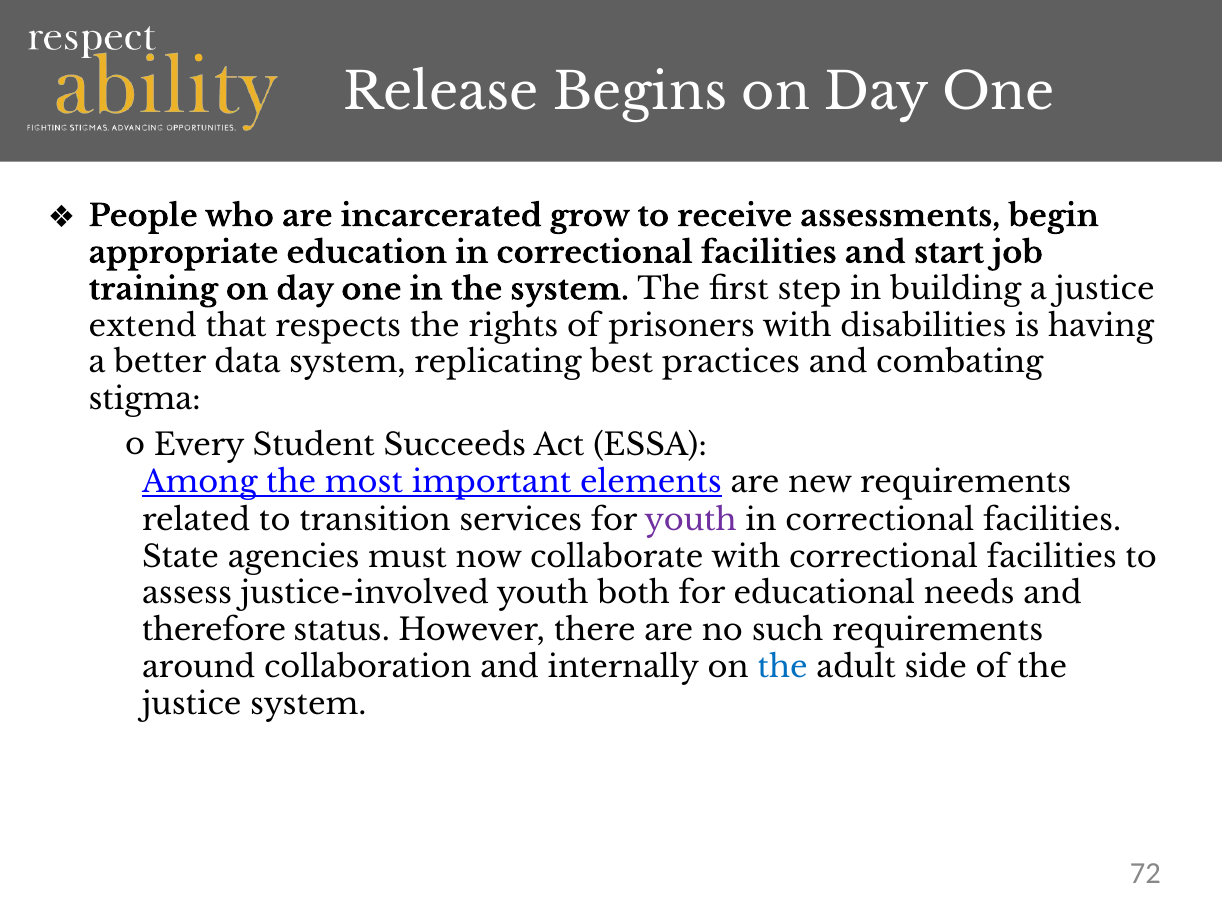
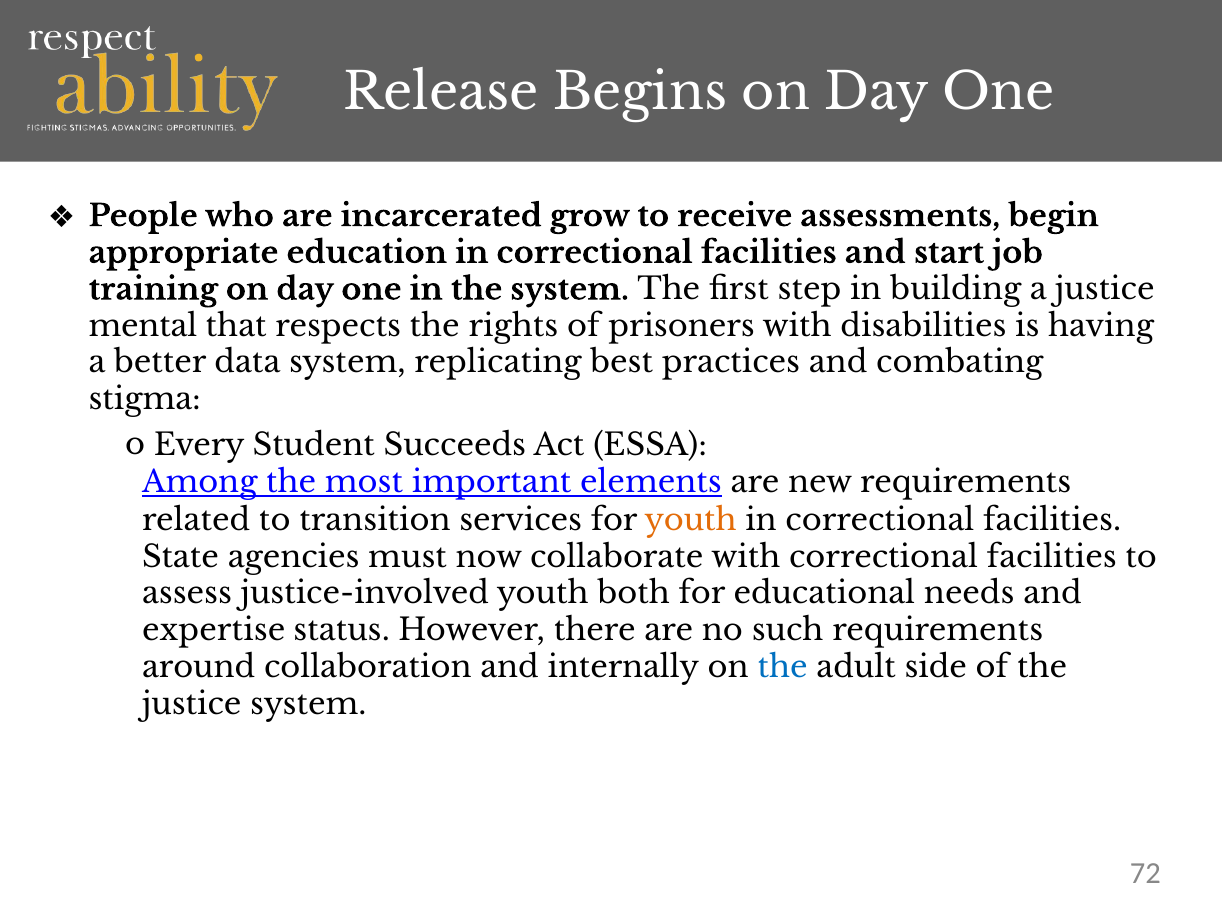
extend: extend -> mental (143, 326)
youth colour: purple -> orange (691, 520)
therefore: therefore -> expertise (214, 630)
